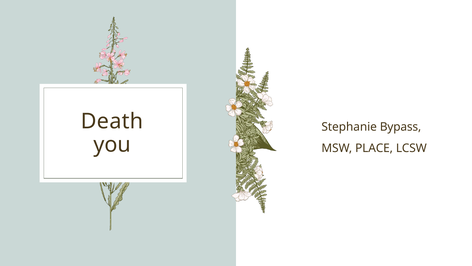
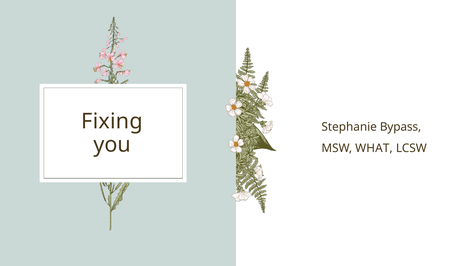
Death: Death -> Fixing (112, 121)
PLACE: PLACE -> WHAT (374, 148)
